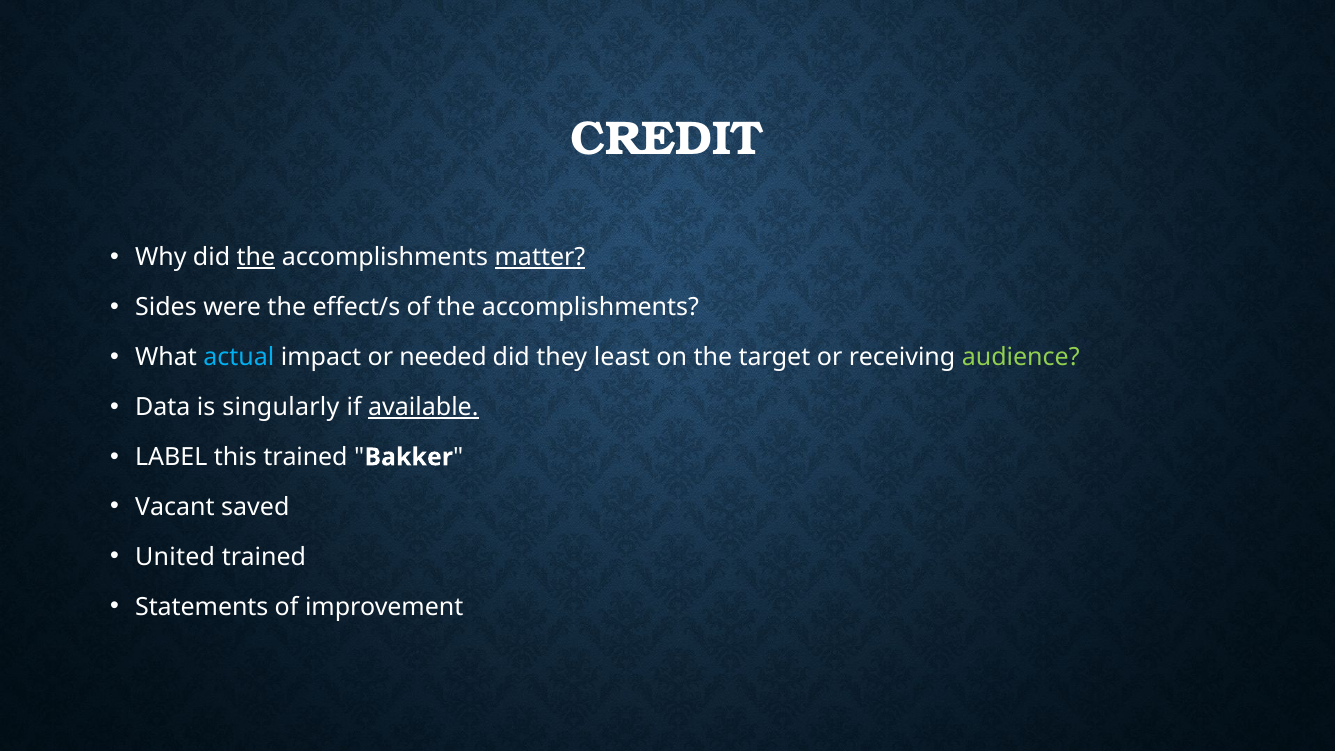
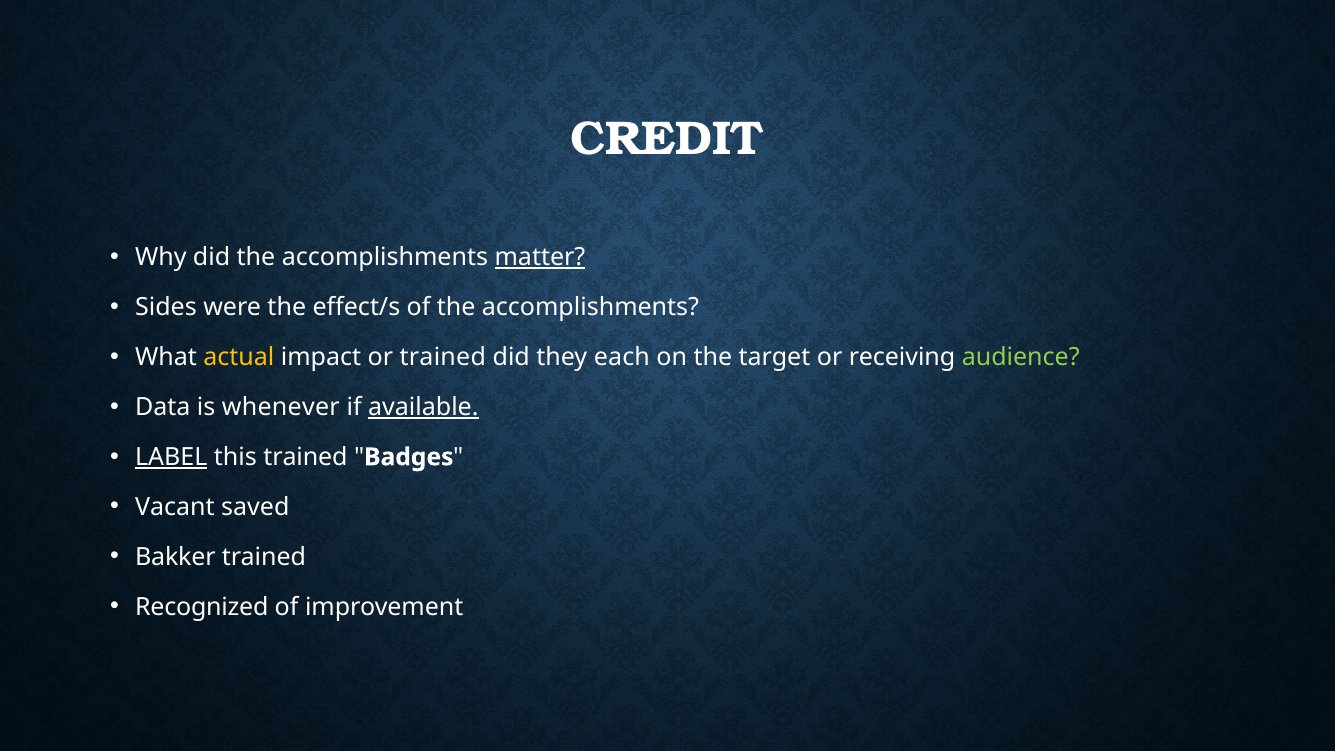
the underline: present -> none (256, 257)
actual colour: light blue -> yellow (239, 357)
or needed: needed -> trained (443, 357)
least: least -> each (622, 357)
singularly: singularly -> whenever (281, 407)
LABEL underline: none -> present (171, 457)
Bakker: Bakker -> Badges (409, 457)
United: United -> Bakker (175, 557)
Statements: Statements -> Recognized (202, 607)
